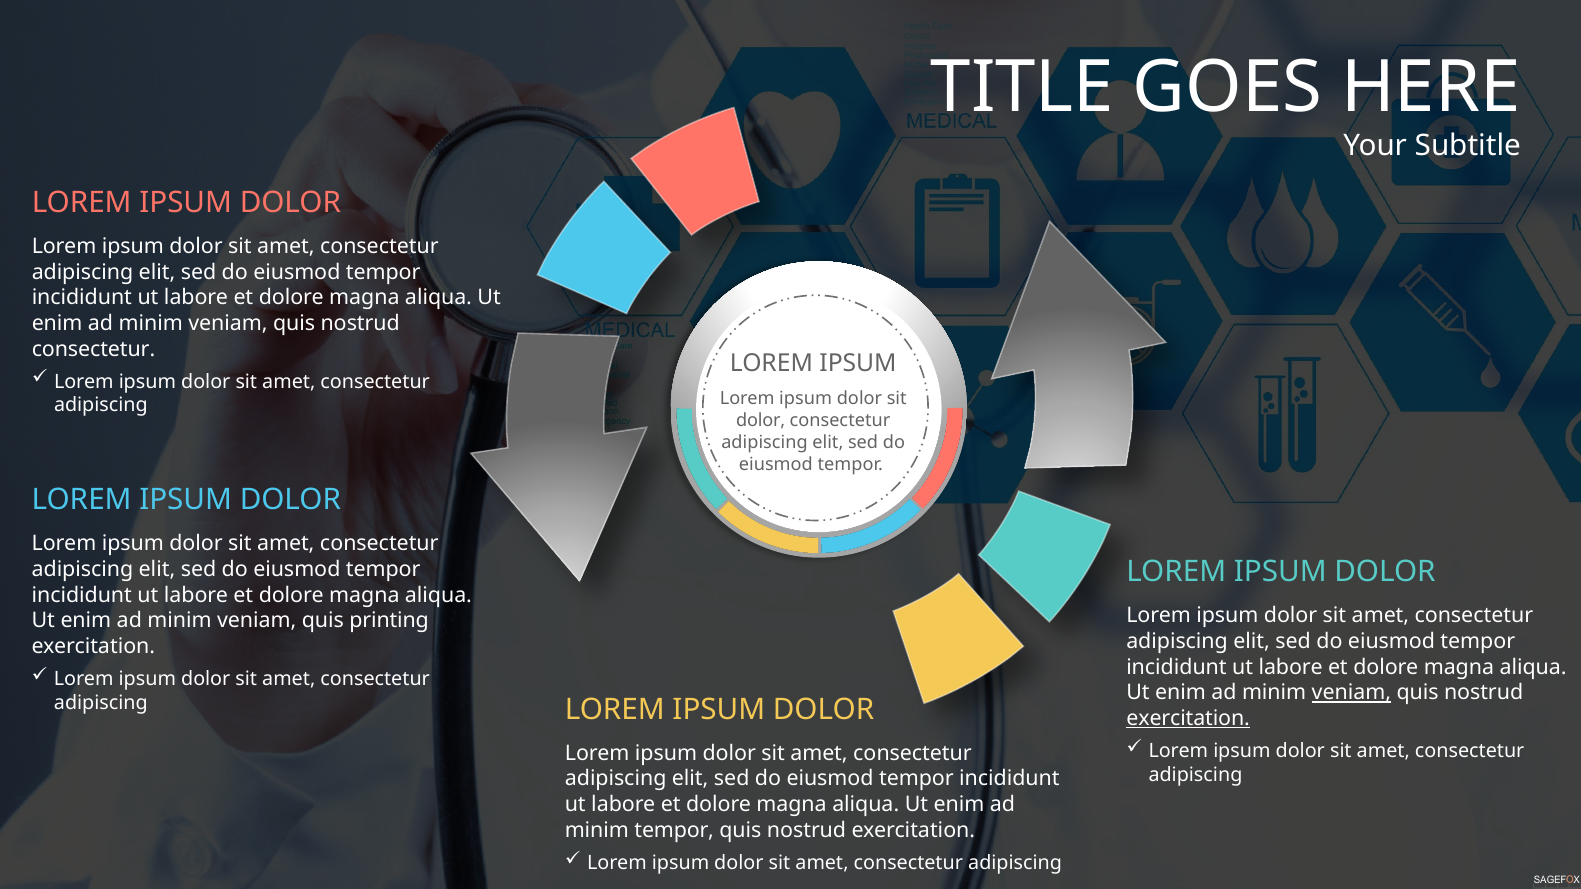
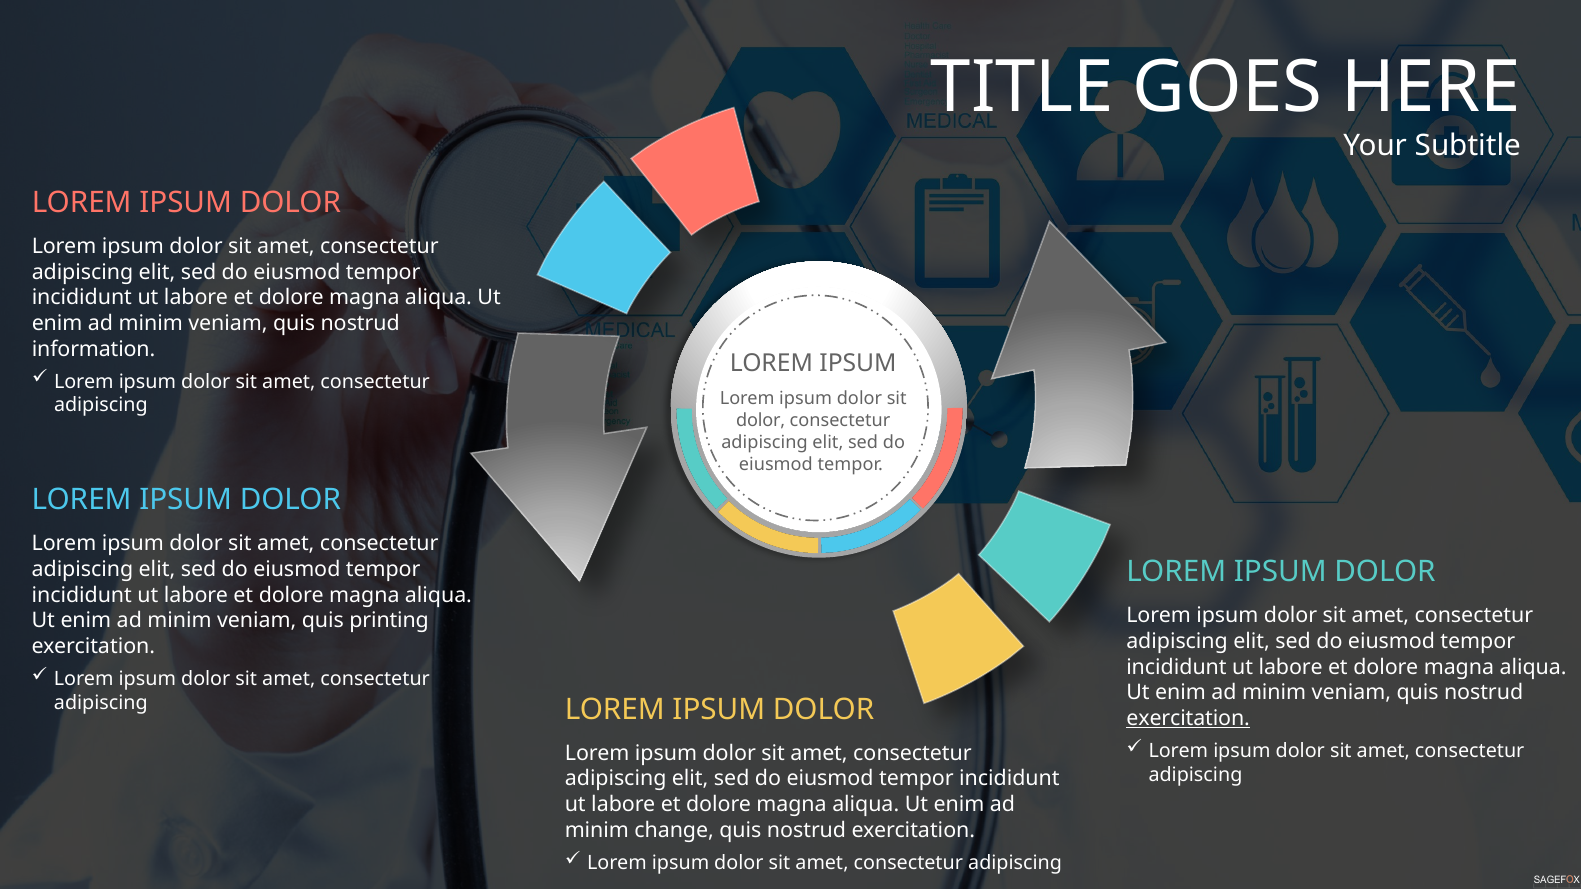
consectetur: consectetur -> information (94, 349)
veniam underline: present -> none (1351, 693)
minim tempor: tempor -> change (674, 831)
